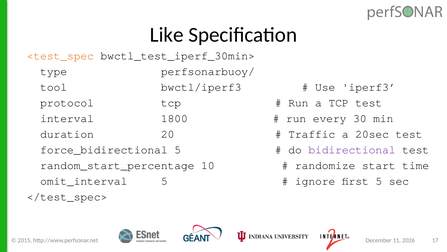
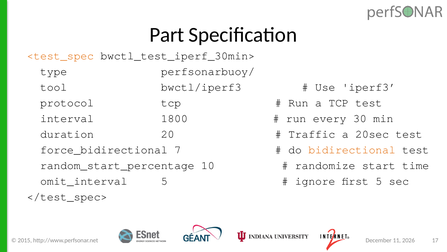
Like: Like -> Part (167, 35)
force_bidirectional 5: 5 -> 7 (178, 150)
bidirectional colour: purple -> orange (352, 150)
